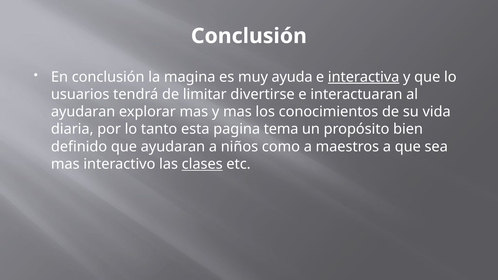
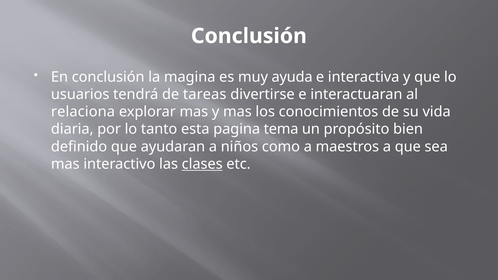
interactiva underline: present -> none (364, 77)
limitar: limitar -> tareas (205, 94)
ayudaran: ayudaran -> relaciona (83, 112)
